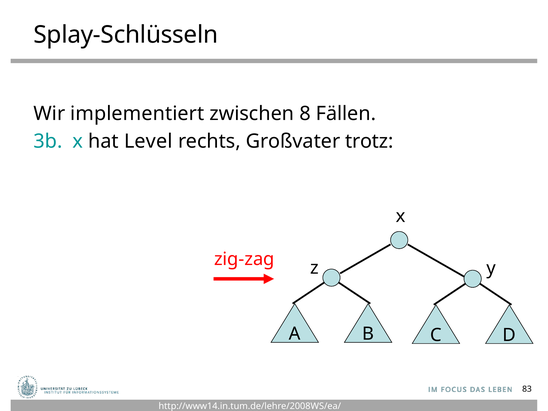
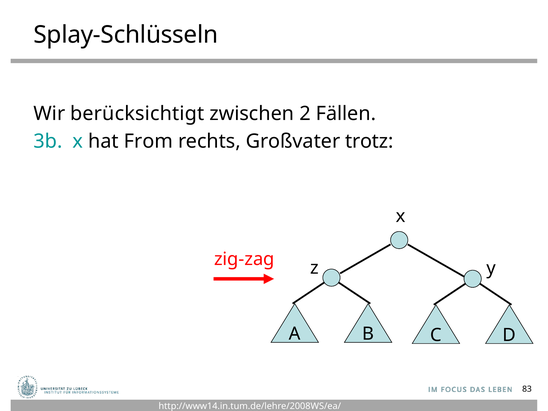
implementiert: implementiert -> berücksichtigt (137, 114)
8: 8 -> 2 (305, 114)
Level: Level -> From (148, 141)
